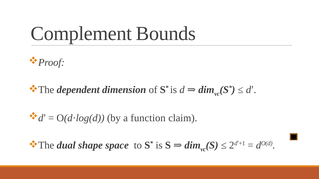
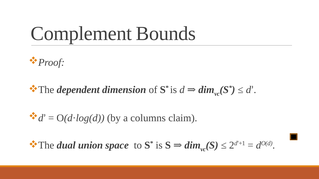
function: function -> columns (148, 118)
shape: shape -> union (90, 146)
